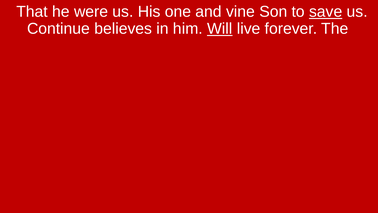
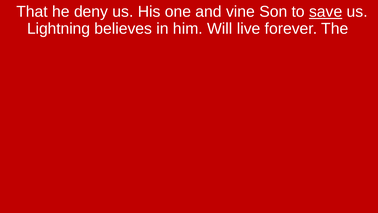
were: were -> deny (91, 12)
Continue: Continue -> Lightning (59, 29)
Will underline: present -> none (220, 29)
